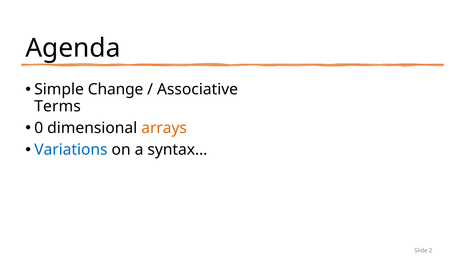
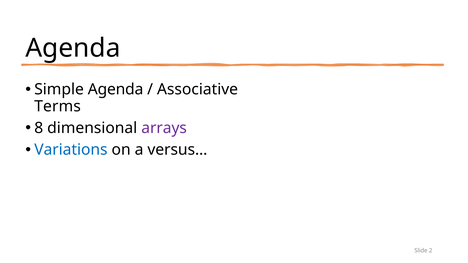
Simple Change: Change -> Agenda (116, 90)
0: 0 -> 8 (39, 128)
arrays colour: orange -> purple (164, 128)
syntax…: syntax… -> versus… (177, 150)
